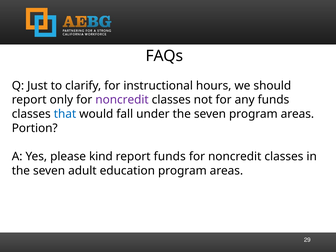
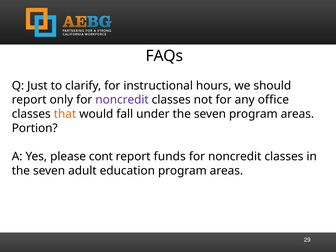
any funds: funds -> office (273, 100)
that colour: blue -> orange (65, 114)
kind: kind -> cont (101, 157)
